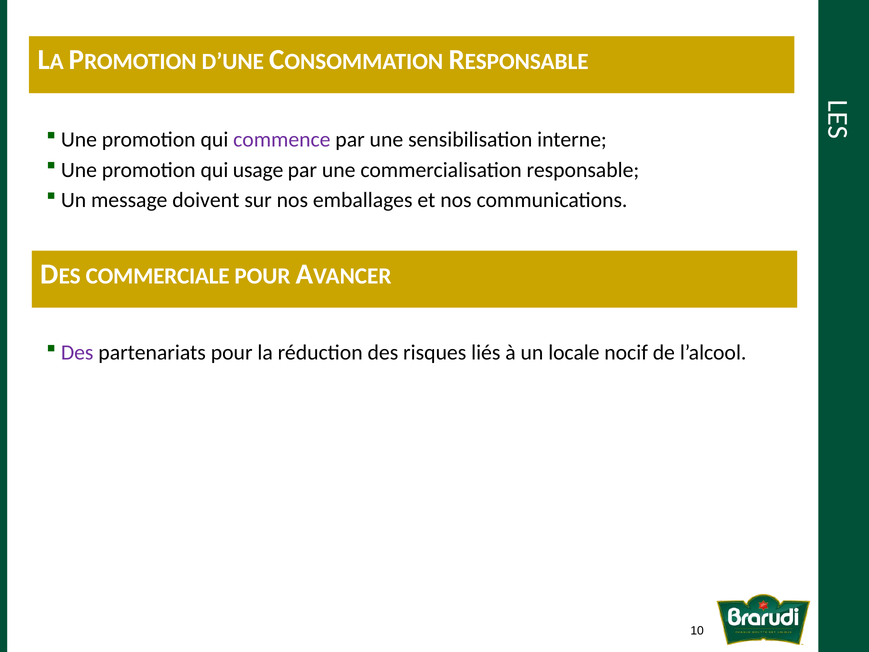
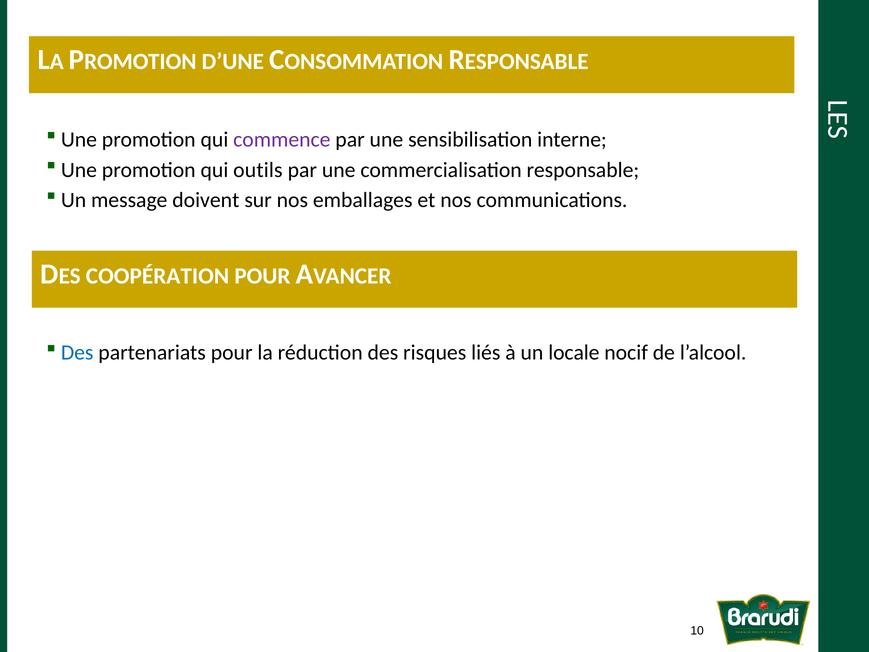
usage: usage -> outils (258, 170)
COMMERCIALE: COMMERCIALE -> COOPÉRATION (157, 276)
Des colour: purple -> blue (77, 352)
